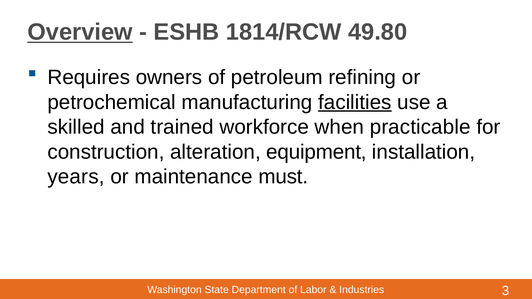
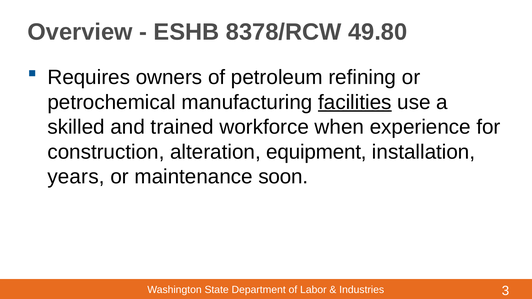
Overview underline: present -> none (80, 32)
1814/RCW: 1814/RCW -> 8378/RCW (284, 32)
practicable: practicable -> experience (420, 127)
must: must -> soon (283, 177)
